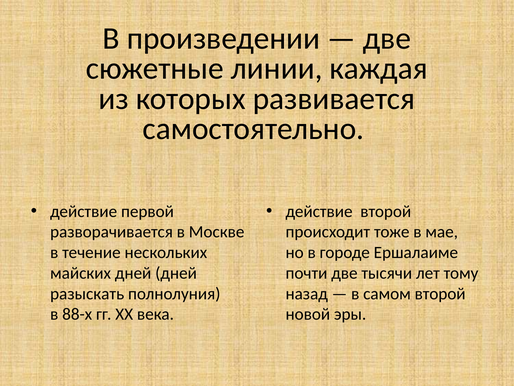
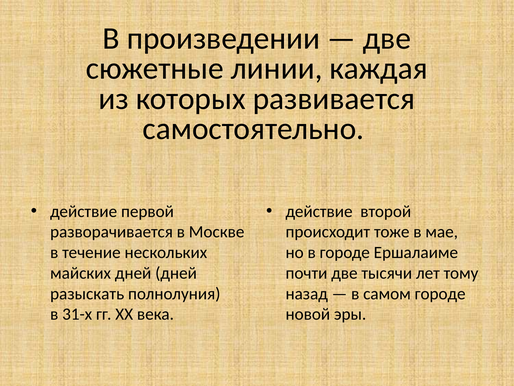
самом второй: второй -> городе (440, 293)
88-х: 88-х -> 31-х (77, 314)
